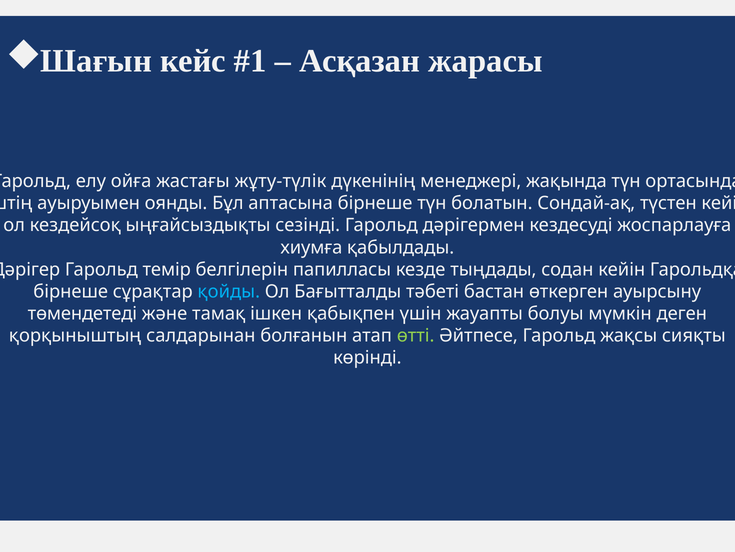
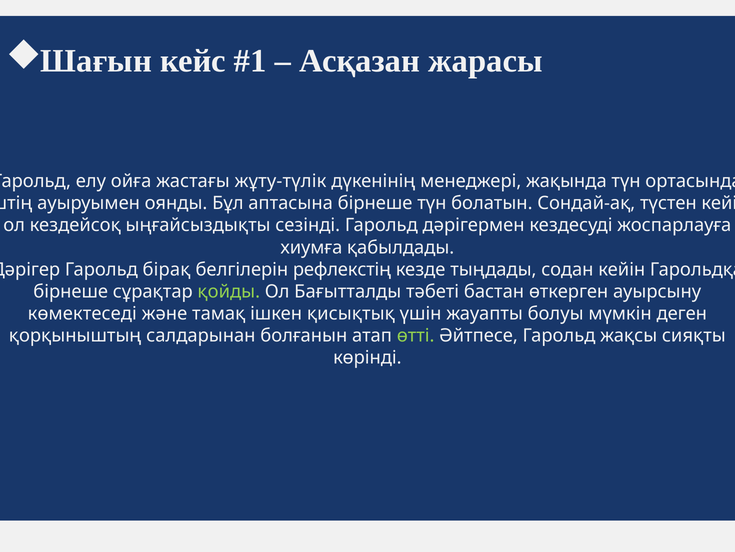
темір: темір -> бірақ (167, 269)
папилласы: папилласы -> рефлекстің (342, 269)
қойды colour: light blue -> light green (229, 291)
төмендетеді: төмендетеді -> көмектеседі (82, 313)
қабықпен: қабықпен -> қисықтық (351, 313)
